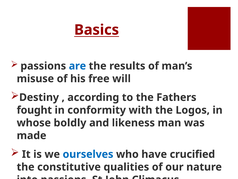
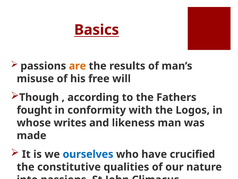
are colour: blue -> orange (77, 66)
Destiny: Destiny -> Though (39, 97)
boldly: boldly -> writes (70, 123)
